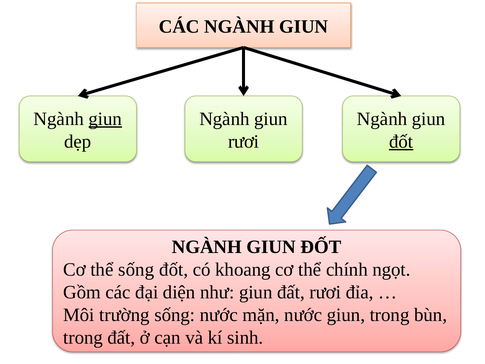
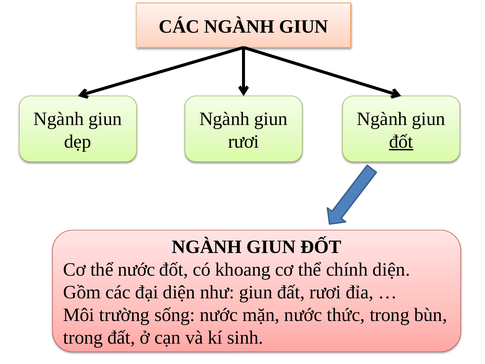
giun underline: present -> none (105, 119)
thể sống: sống -> nước (136, 269)
chính ngọt: ngọt -> diện (391, 269)
nước giun: giun -> thức (346, 315)
